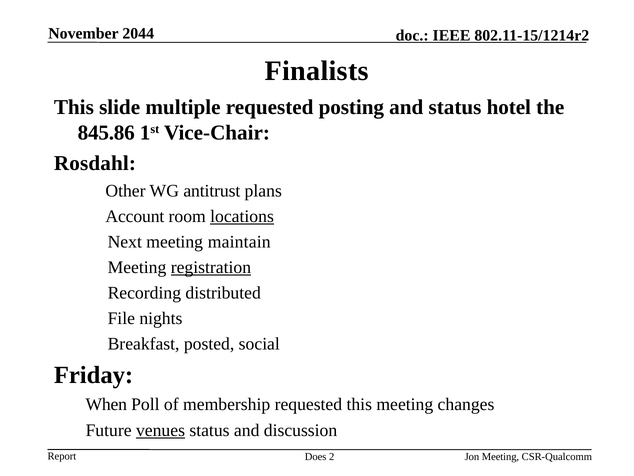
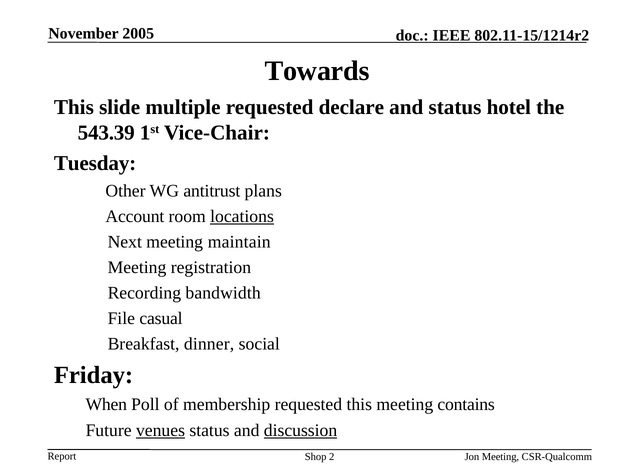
2044: 2044 -> 2005 (138, 34)
Finalists: Finalists -> Towards (317, 71)
posting: posting -> declare (351, 107)
845.86: 845.86 -> 543.39 (106, 133)
Rosdahl: Rosdahl -> Tuesday (95, 163)
registration underline: present -> none (211, 267)
distributed: distributed -> bandwidth (223, 293)
nights: nights -> casual (161, 318)
posted: posted -> dinner (209, 344)
changes: changes -> contains (466, 404)
discussion underline: none -> present (301, 430)
Does: Does -> Shop (316, 456)
